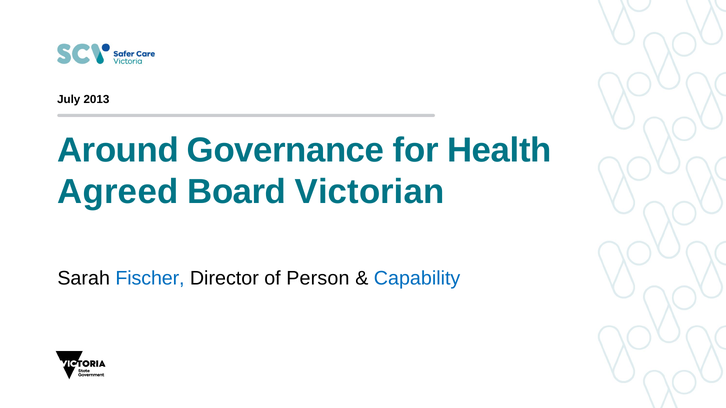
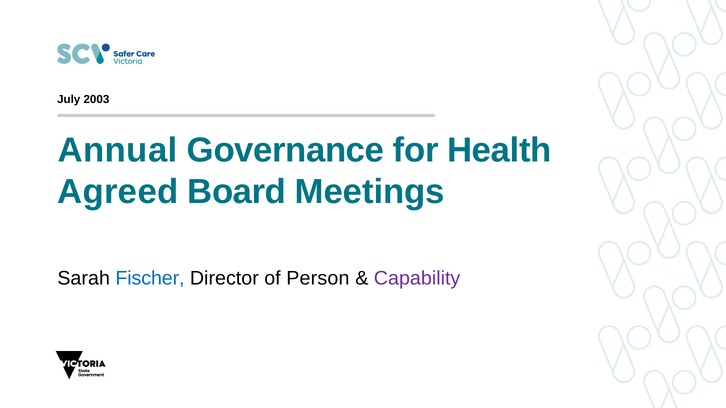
2013: 2013 -> 2003 (96, 99)
Around: Around -> Annual (118, 150)
Victorian: Victorian -> Meetings (370, 192)
Capability colour: blue -> purple (417, 278)
